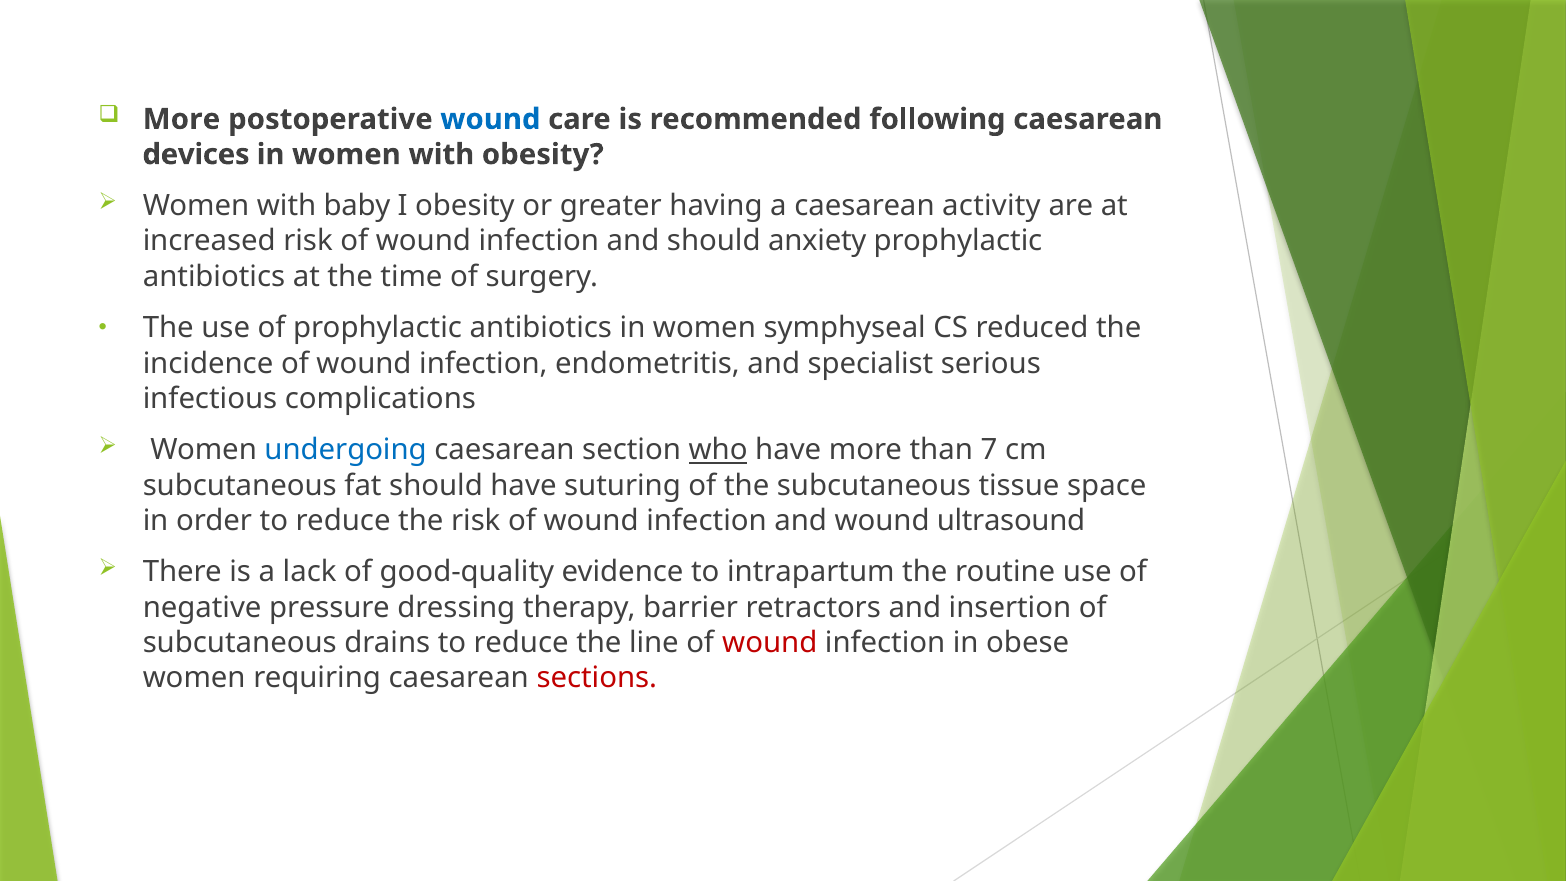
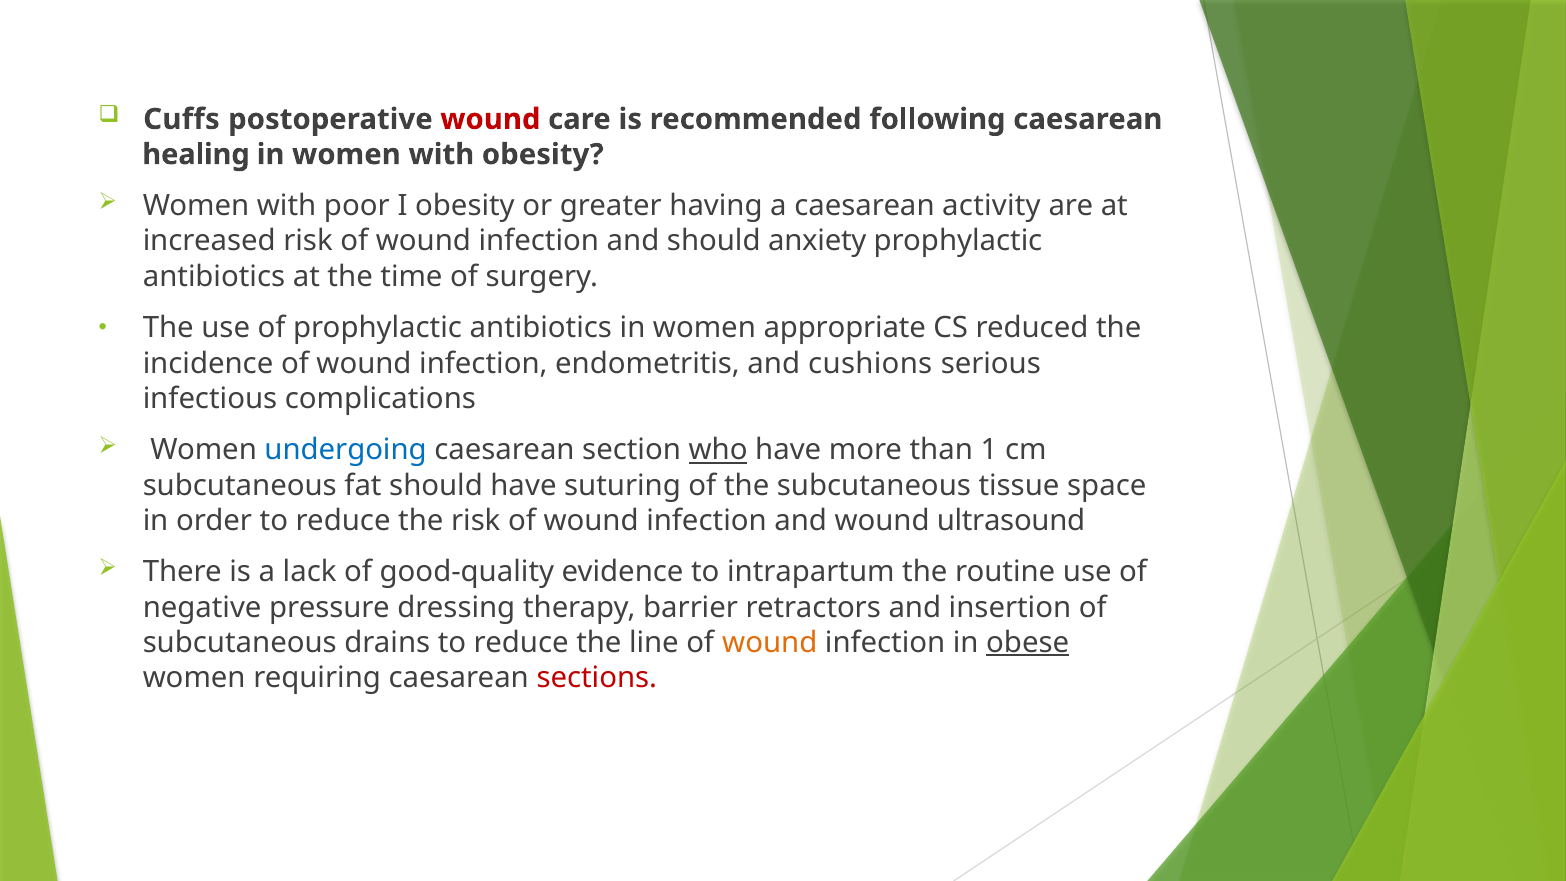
More: More -> Cuffs (181, 119)
wound colour: blue -> red (490, 119)
devices: devices -> healing (196, 154)
baby: baby -> poor (357, 206)
symphyseal: symphyseal -> appropriate (845, 328)
specialist: specialist -> cushions (870, 363)
7: 7 -> 1 (989, 450)
wound colour: red -> orange (770, 643)
obese underline: none -> present (1028, 643)
